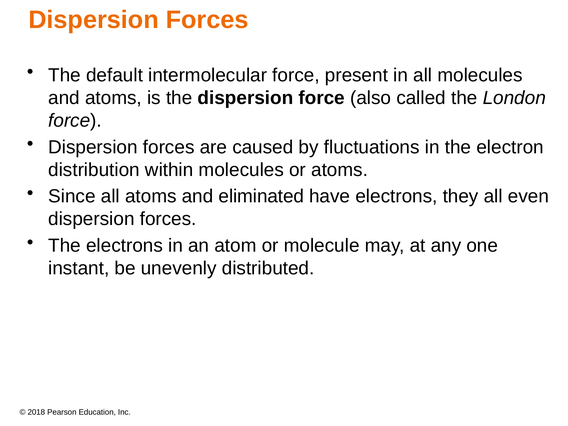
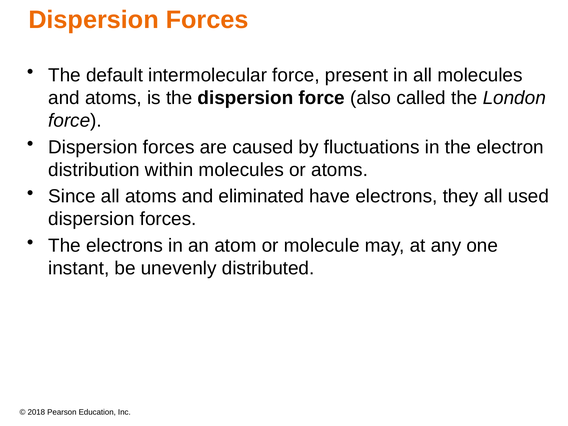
even: even -> used (528, 196)
